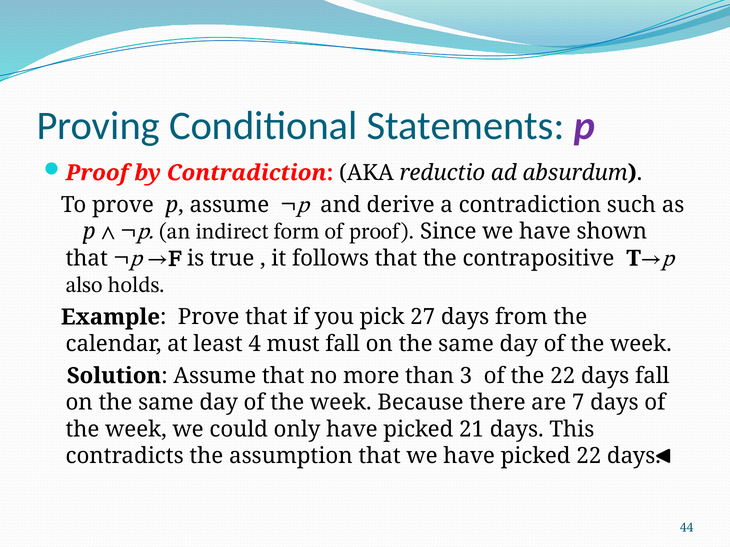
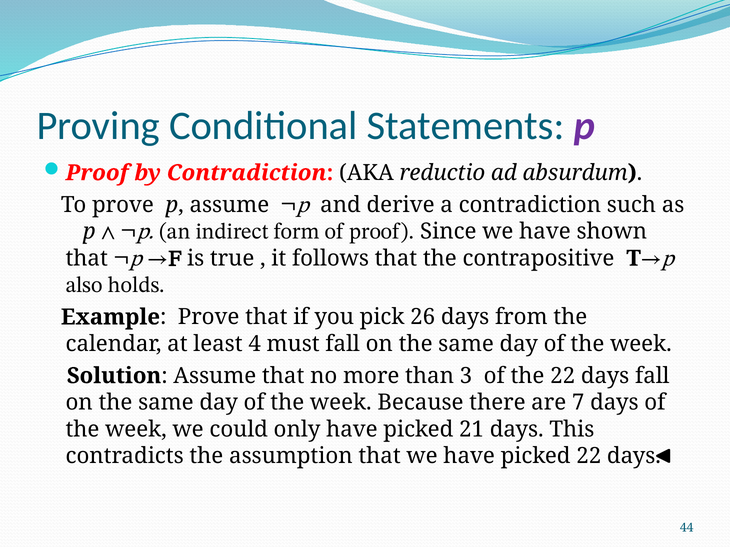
27: 27 -> 26 (423, 317)
